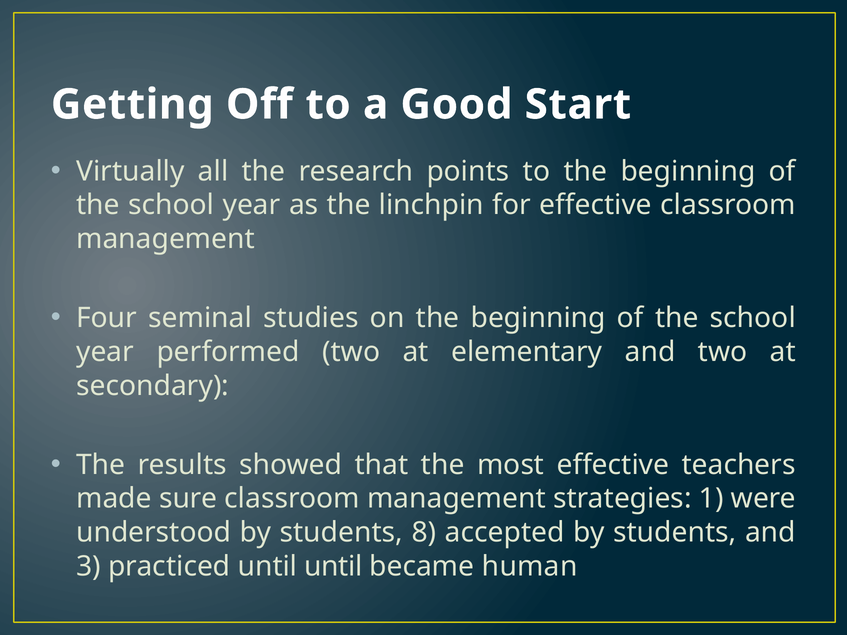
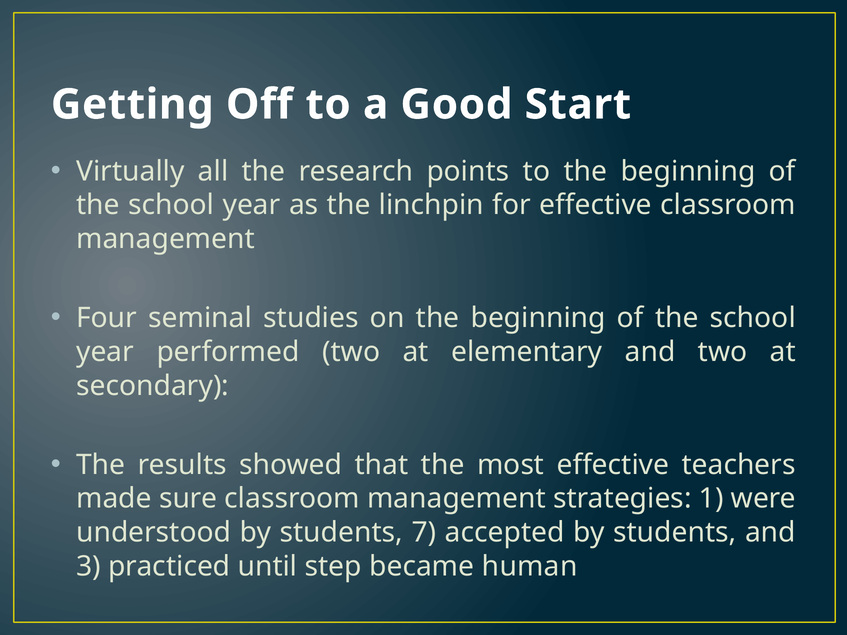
8: 8 -> 7 (424, 533)
until until: until -> step (333, 567)
